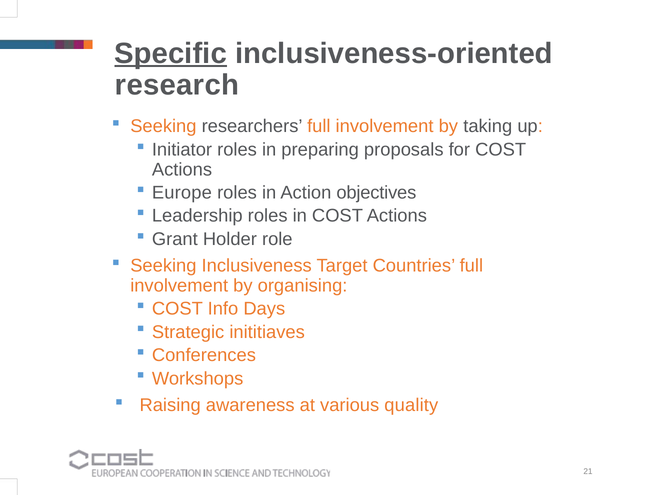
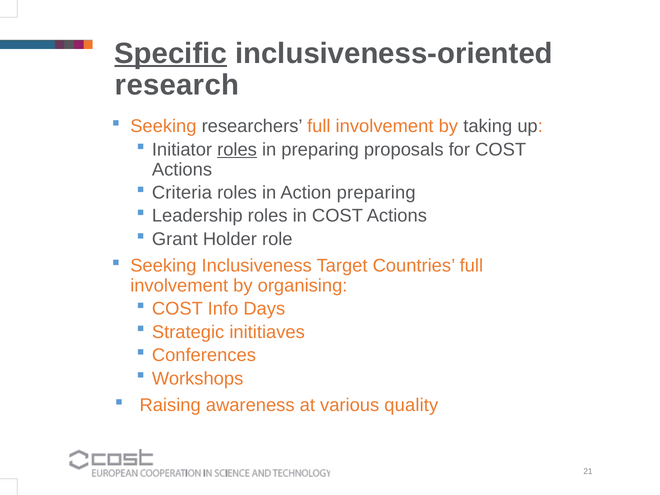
roles underline: none -> present (237, 150)
Europe: Europe -> Criteria (182, 193)
Action objectives: objectives -> preparing (376, 193)
